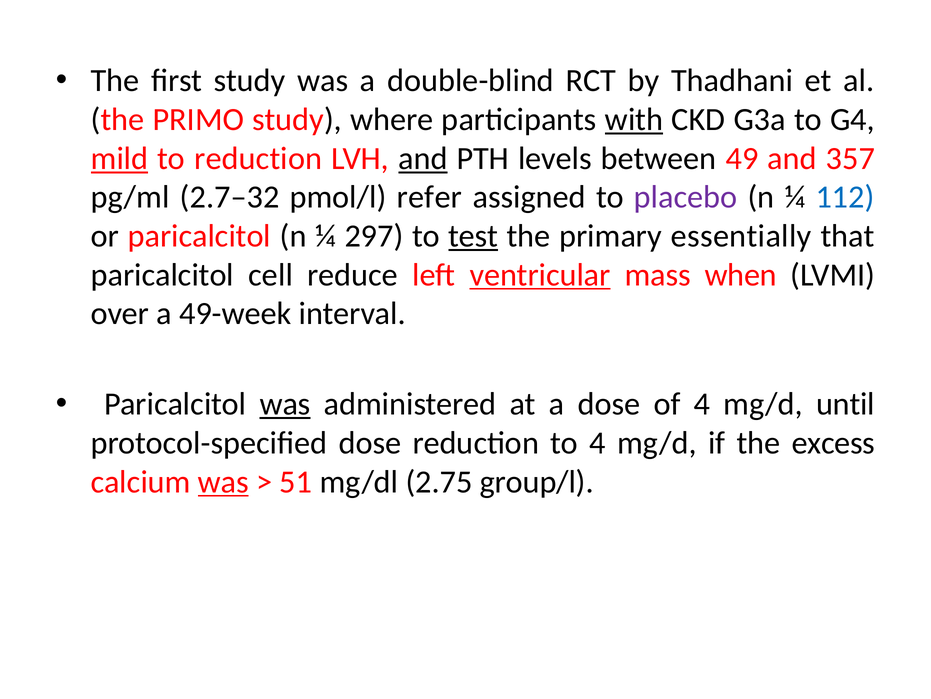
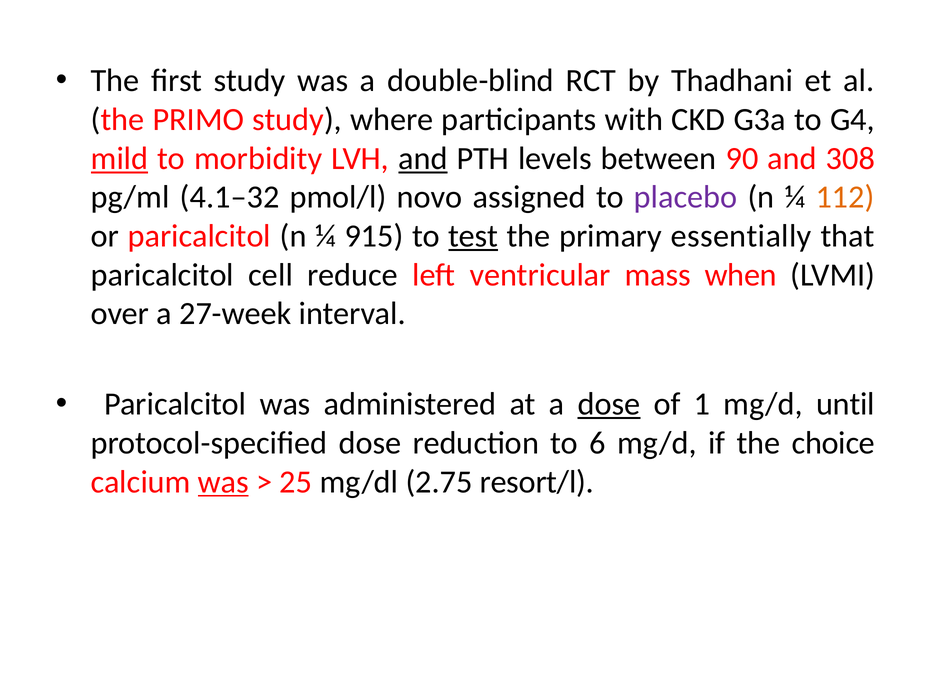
with underline: present -> none (634, 119)
to reduction: reduction -> morbidity (258, 158)
49: 49 -> 90 (742, 158)
357: 357 -> 308 (850, 158)
2.7–32: 2.7–32 -> 4.1–32 (230, 197)
refer: refer -> novo (429, 197)
112 colour: blue -> orange (845, 197)
297: 297 -> 915 (374, 236)
ventricular underline: present -> none (540, 275)
49-week: 49-week -> 27-week (235, 313)
was underline: present -> none (285, 404)
dose underline: none -> present (609, 404)
of 4: 4 -> 1 (702, 404)
to 4: 4 -> 6 (598, 443)
excess: excess -> choice (833, 443)
51: 51 -> 25 (296, 481)
group/l: group/l -> resort/l (537, 481)
